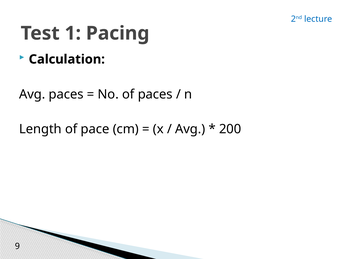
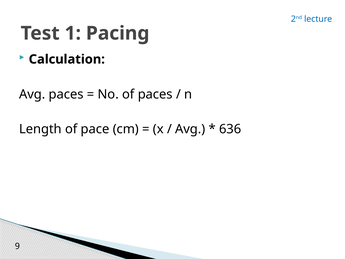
200: 200 -> 636 (230, 129)
